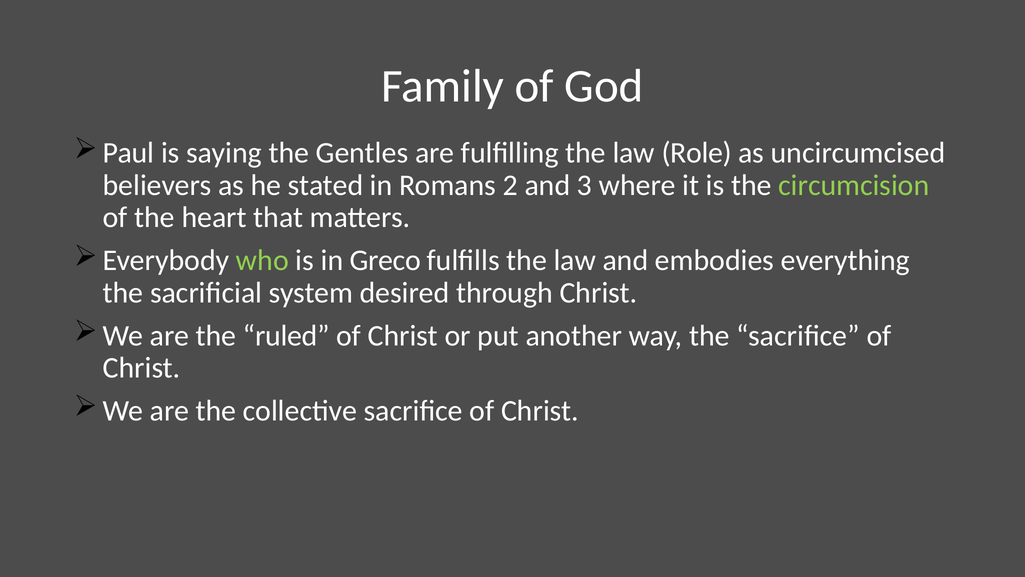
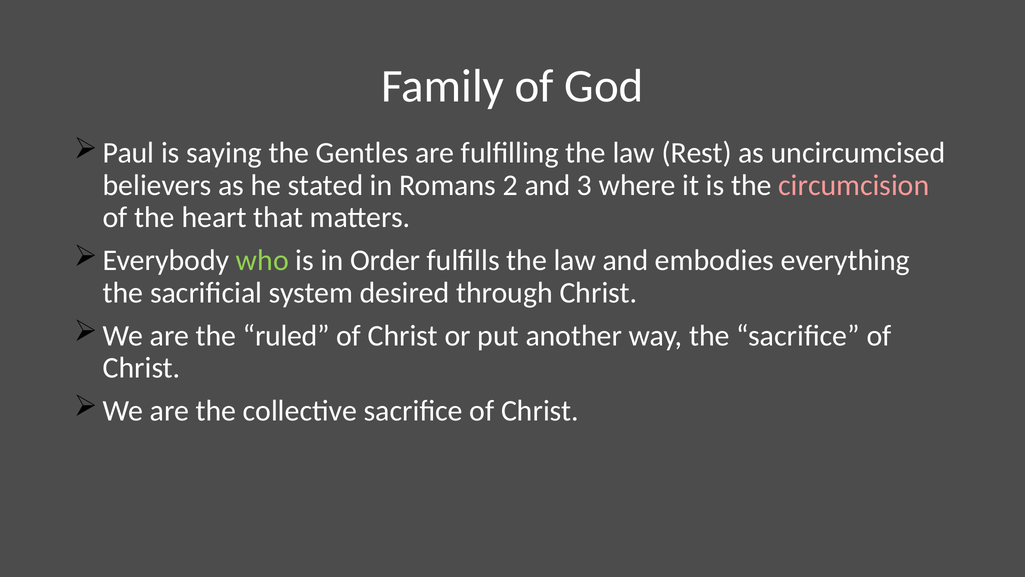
Role: Role -> Rest (697, 153)
circumcision colour: light green -> pink (854, 185)
Greco: Greco -> Order (385, 260)
